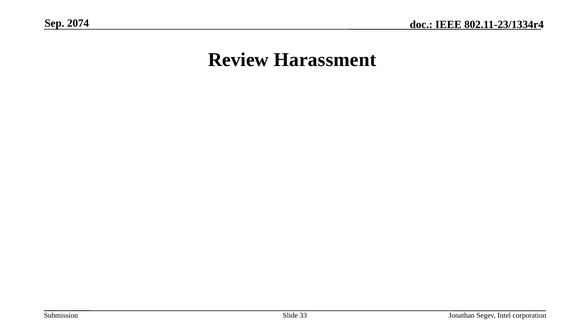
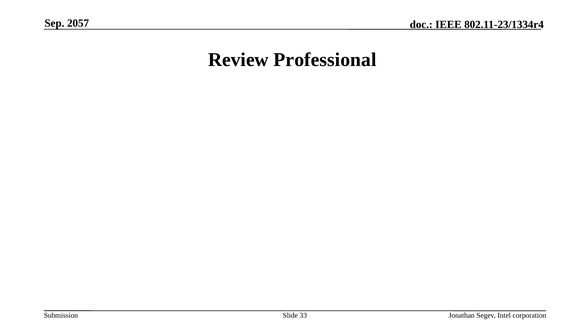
2074: 2074 -> 2057 (78, 23)
Harassment: Harassment -> Professional (325, 60)
